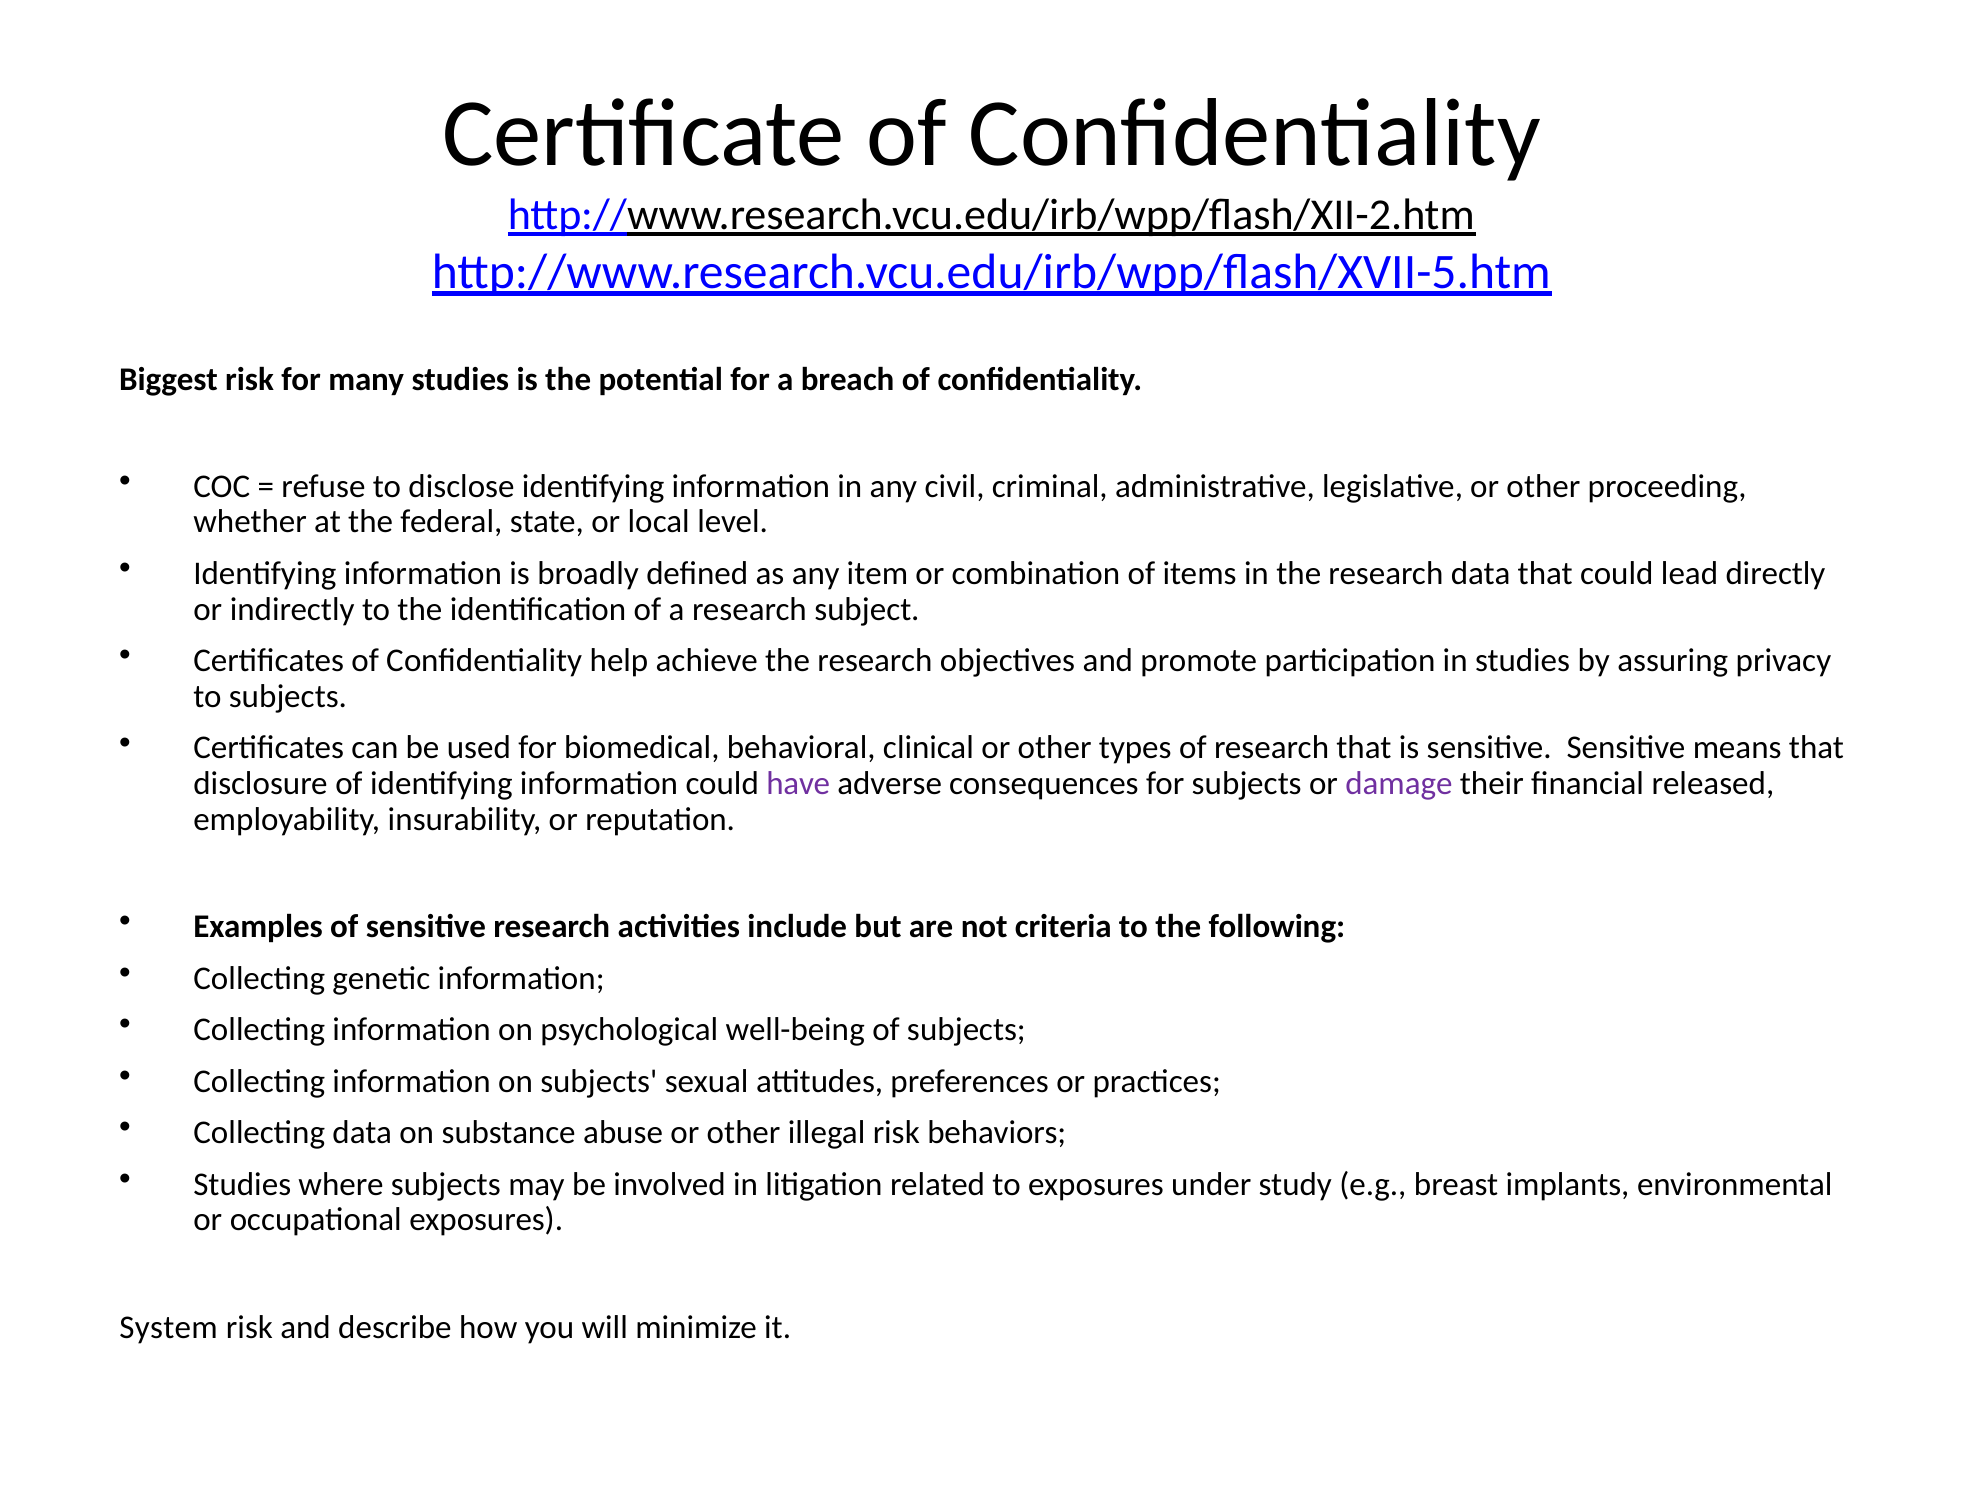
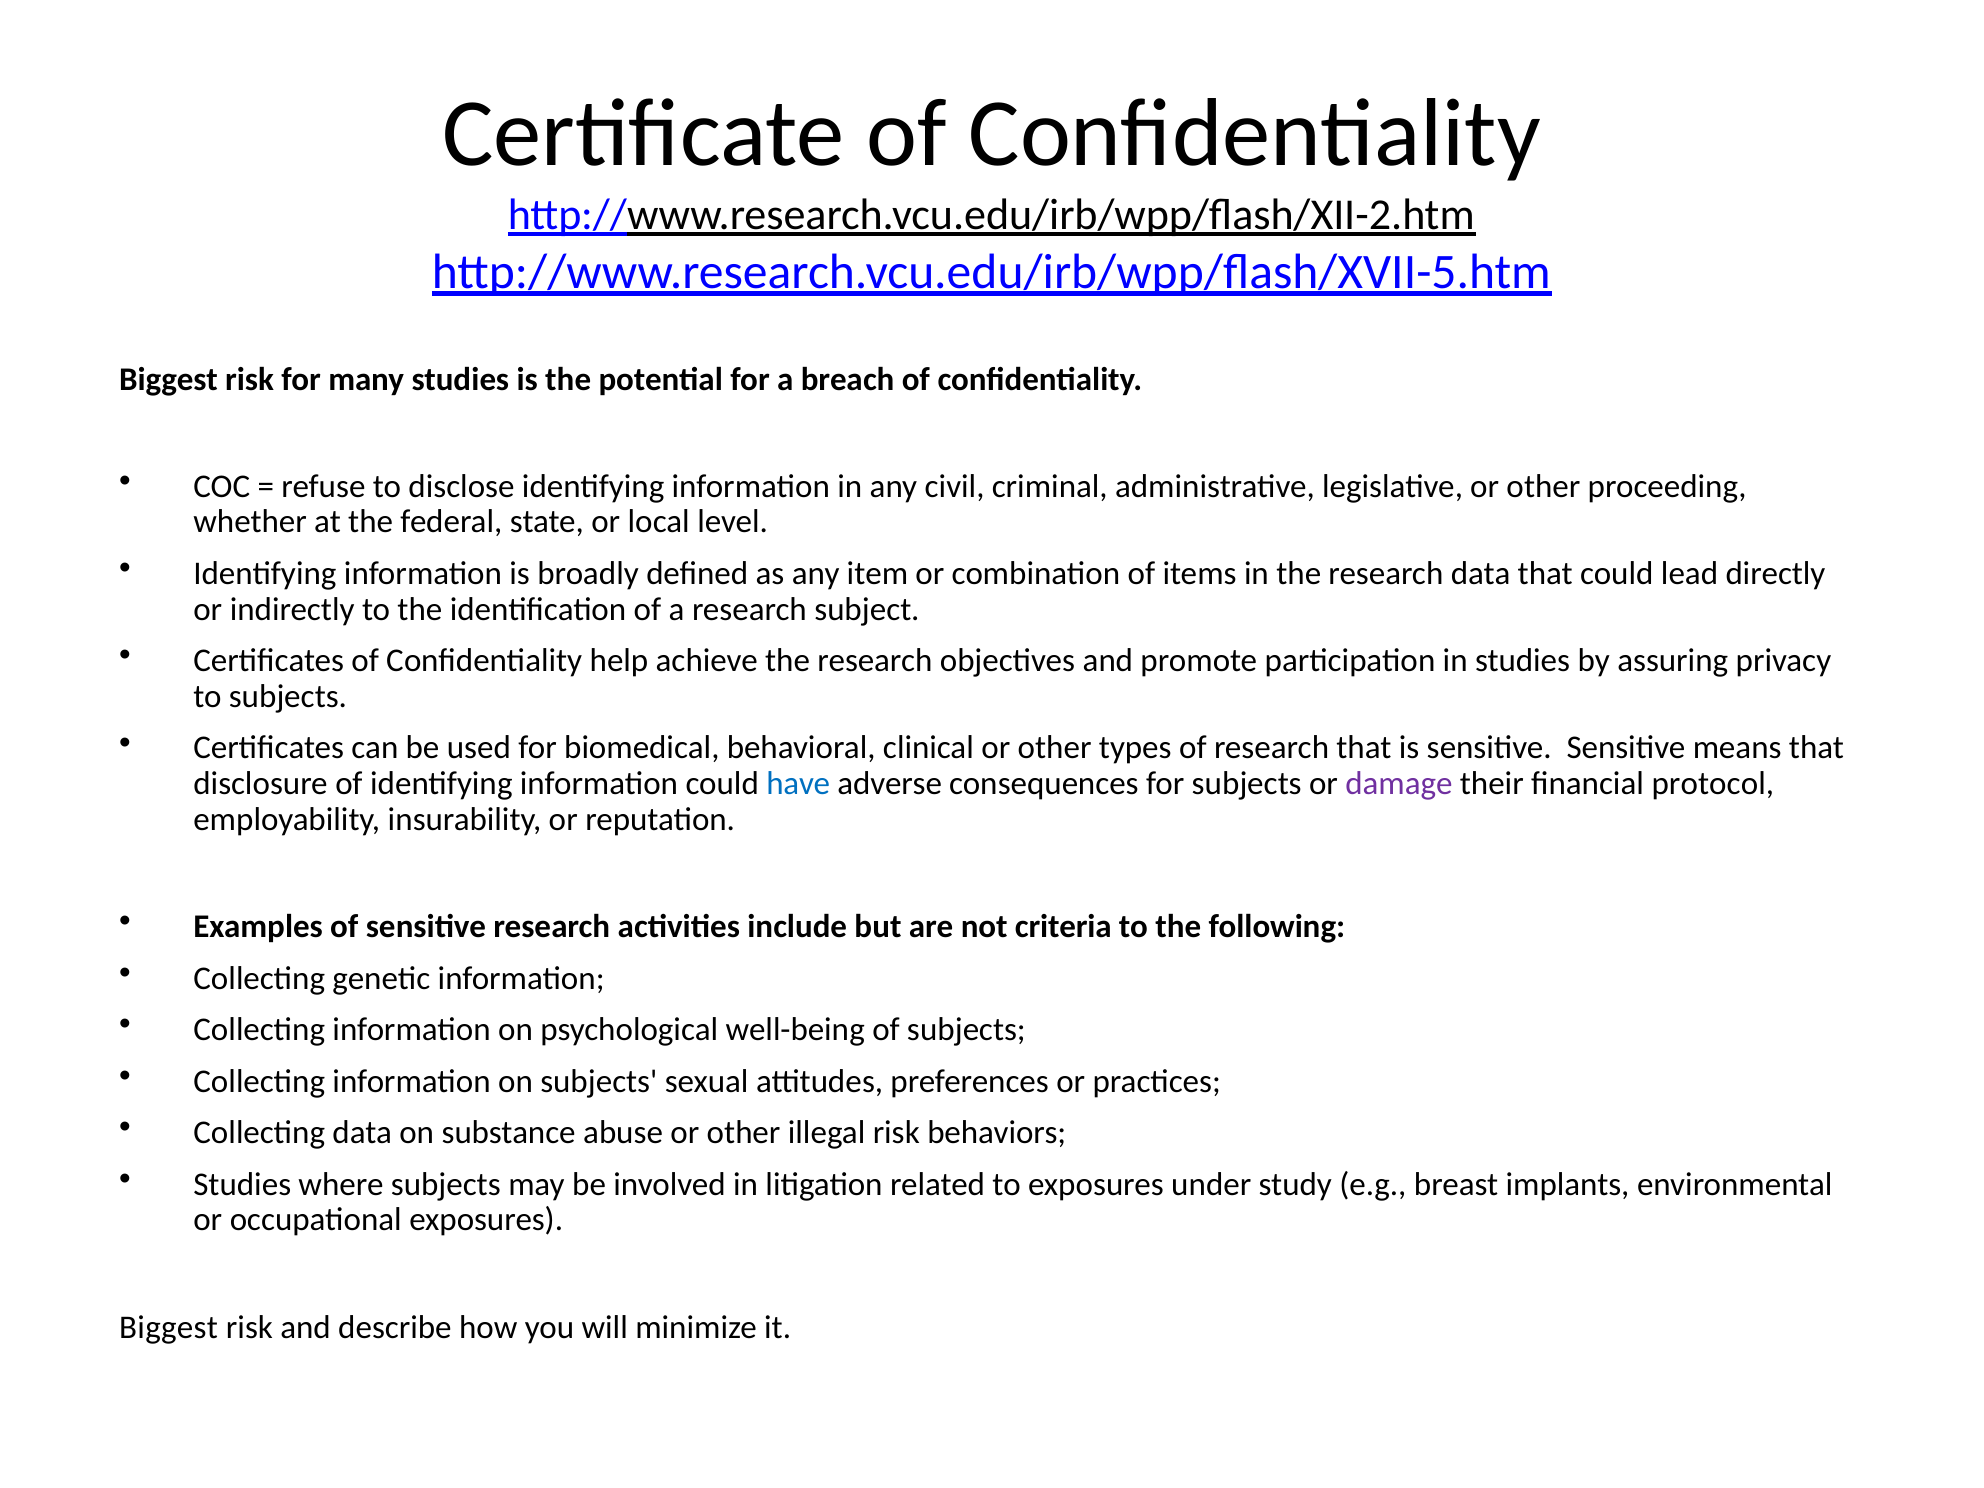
have colour: purple -> blue (798, 784)
released: released -> protocol (1713, 784)
System: System -> Biggest (169, 1327)
